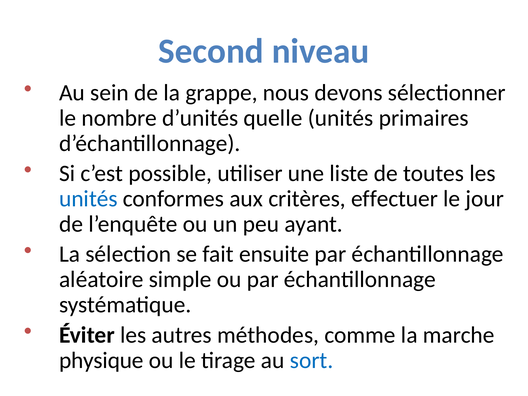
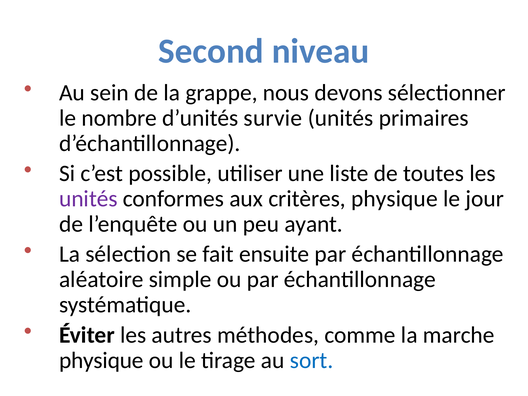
quelle: quelle -> survie (273, 118)
unités colour: blue -> purple (88, 199)
critères effectuer: effectuer -> physique (394, 199)
